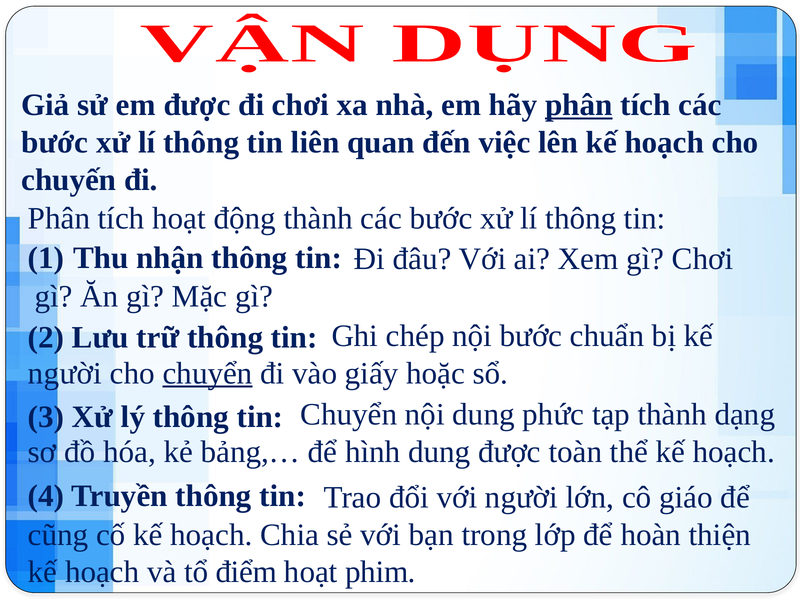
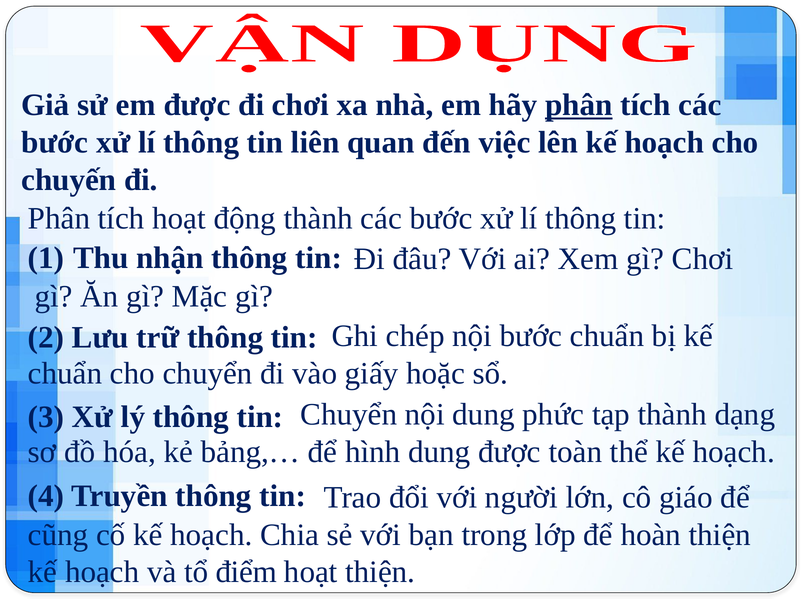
người: người -> chuẩn (65, 374)
chuyển underline: present -> none (208, 374)
hoạt phim: phim -> thiện (380, 573)
